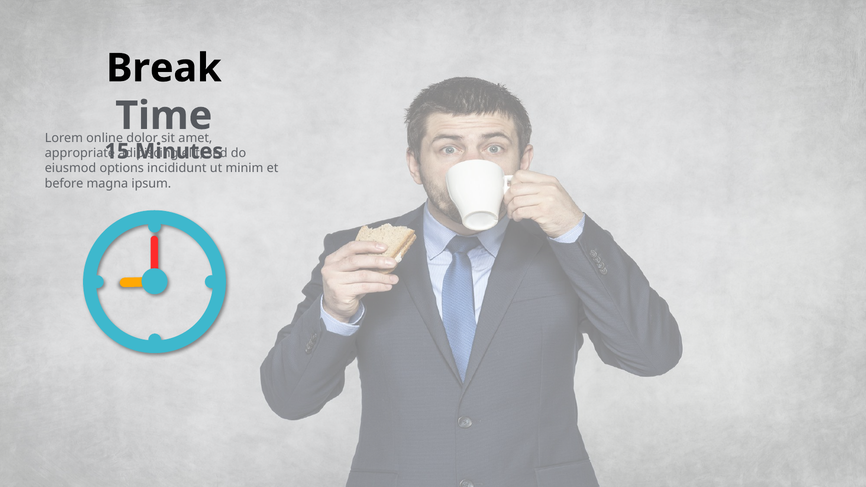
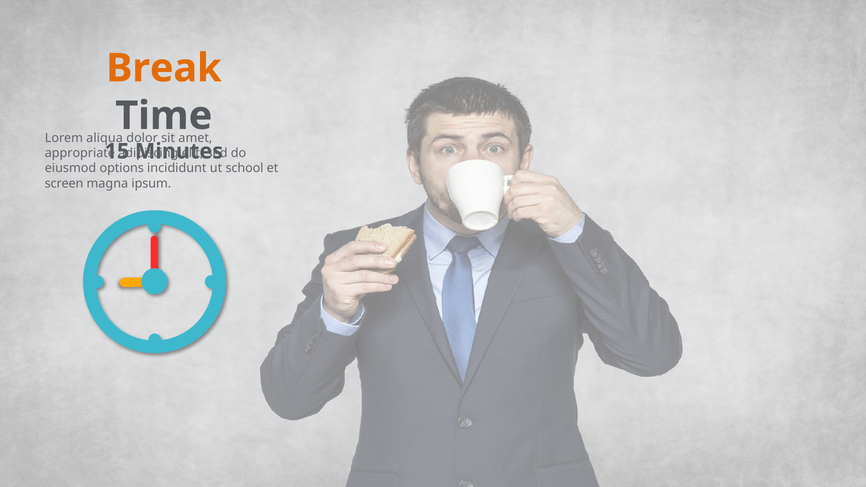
Break colour: black -> orange (164, 68)
online: online -> aliqua (105, 138)
minim: minim -> school (245, 168)
before: before -> screen (64, 183)
